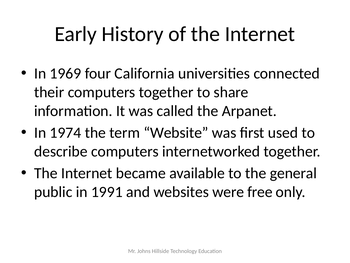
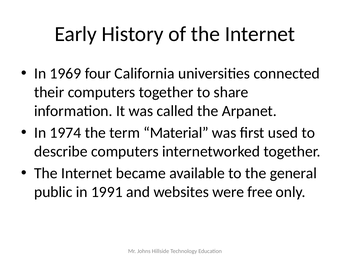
Website: Website -> Material (176, 133)
